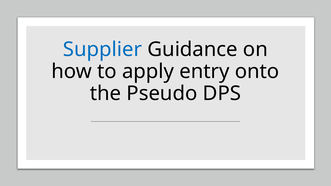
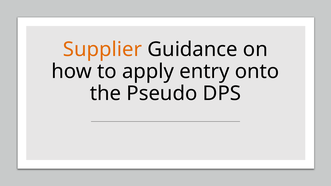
Supplier colour: blue -> orange (103, 50)
